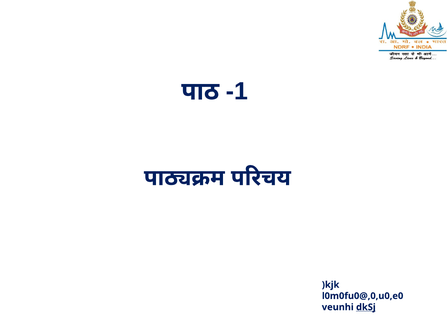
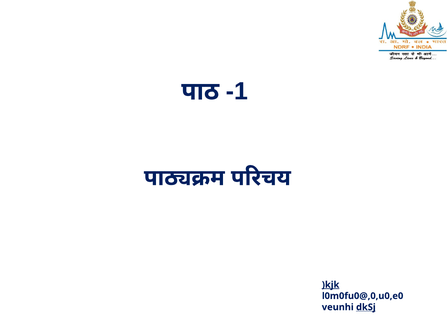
)kjk underline: none -> present (331, 285)
